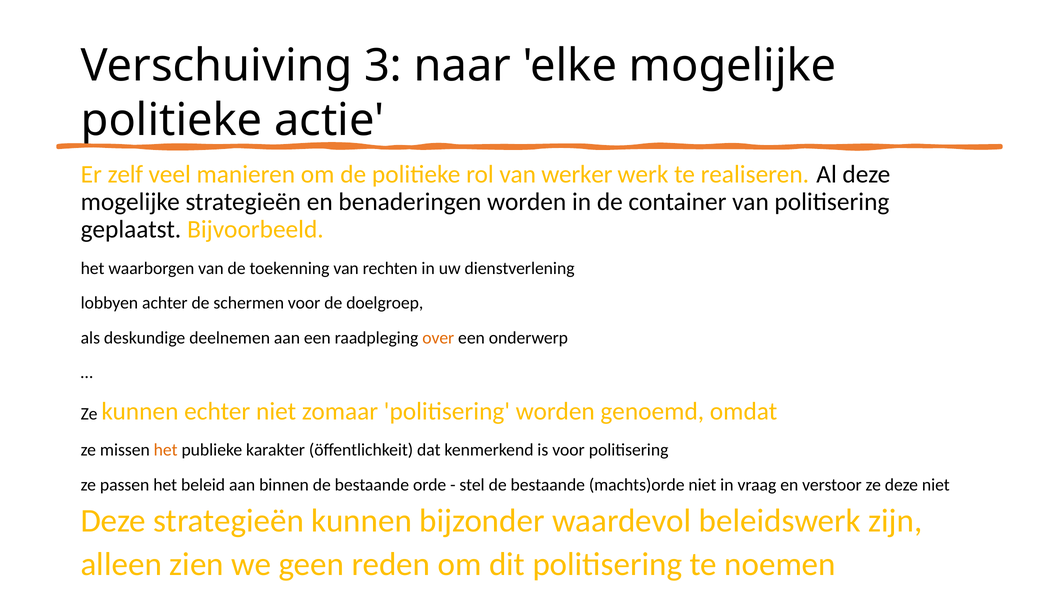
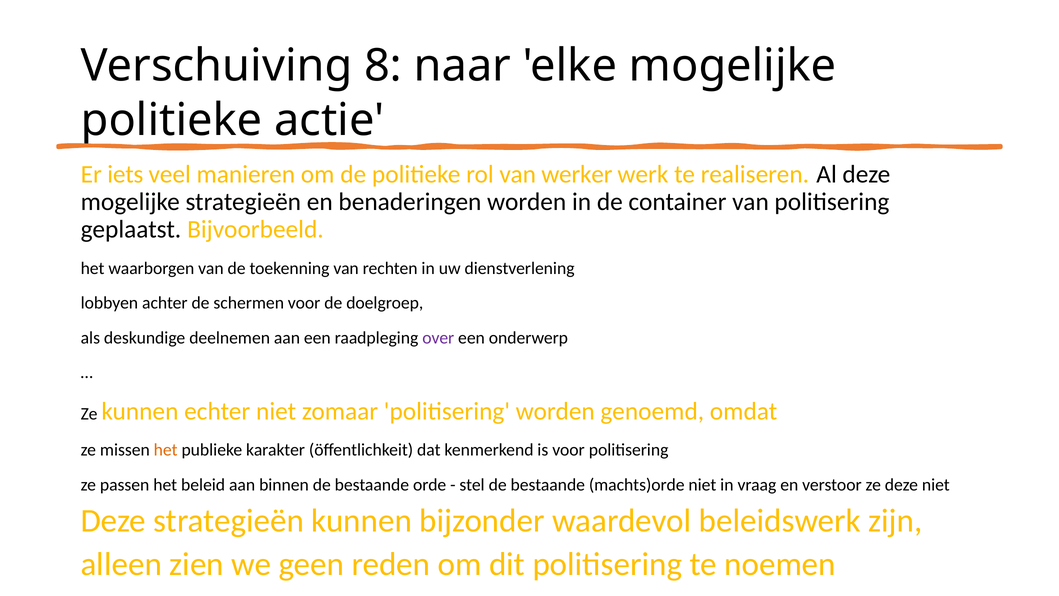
3: 3 -> 8 (383, 66)
zelf: zelf -> iets (125, 175)
over colour: orange -> purple (438, 338)
